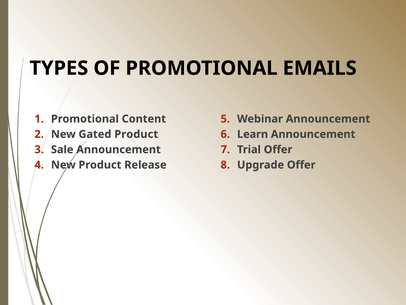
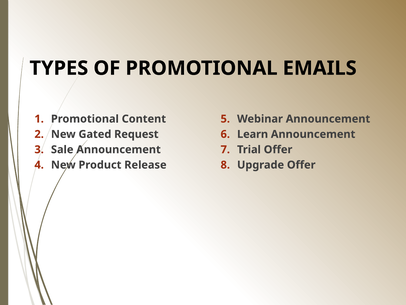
Gated Product: Product -> Request (136, 134)
